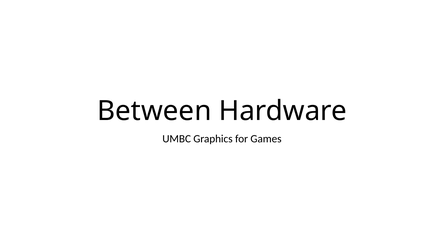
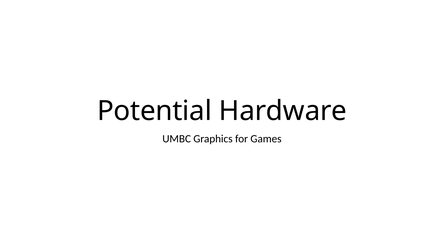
Between: Between -> Potential (154, 111)
